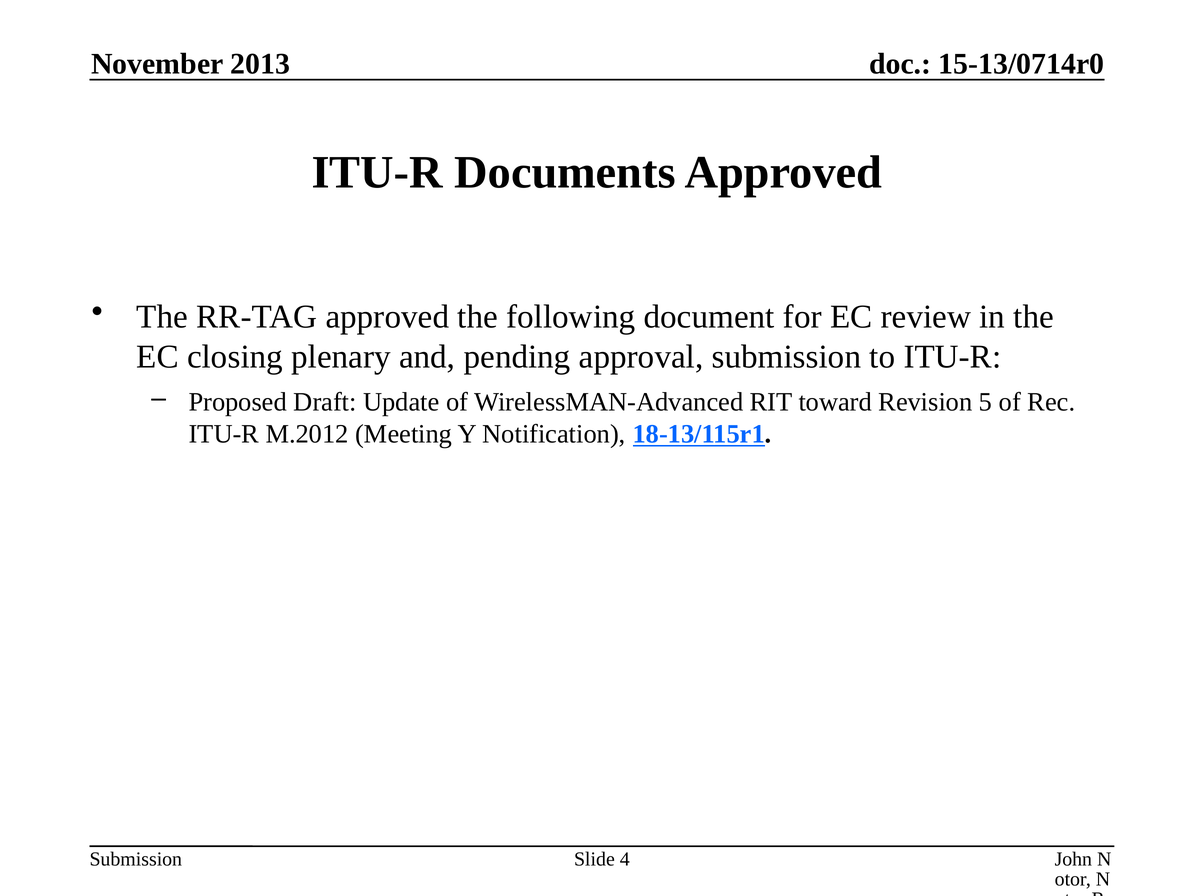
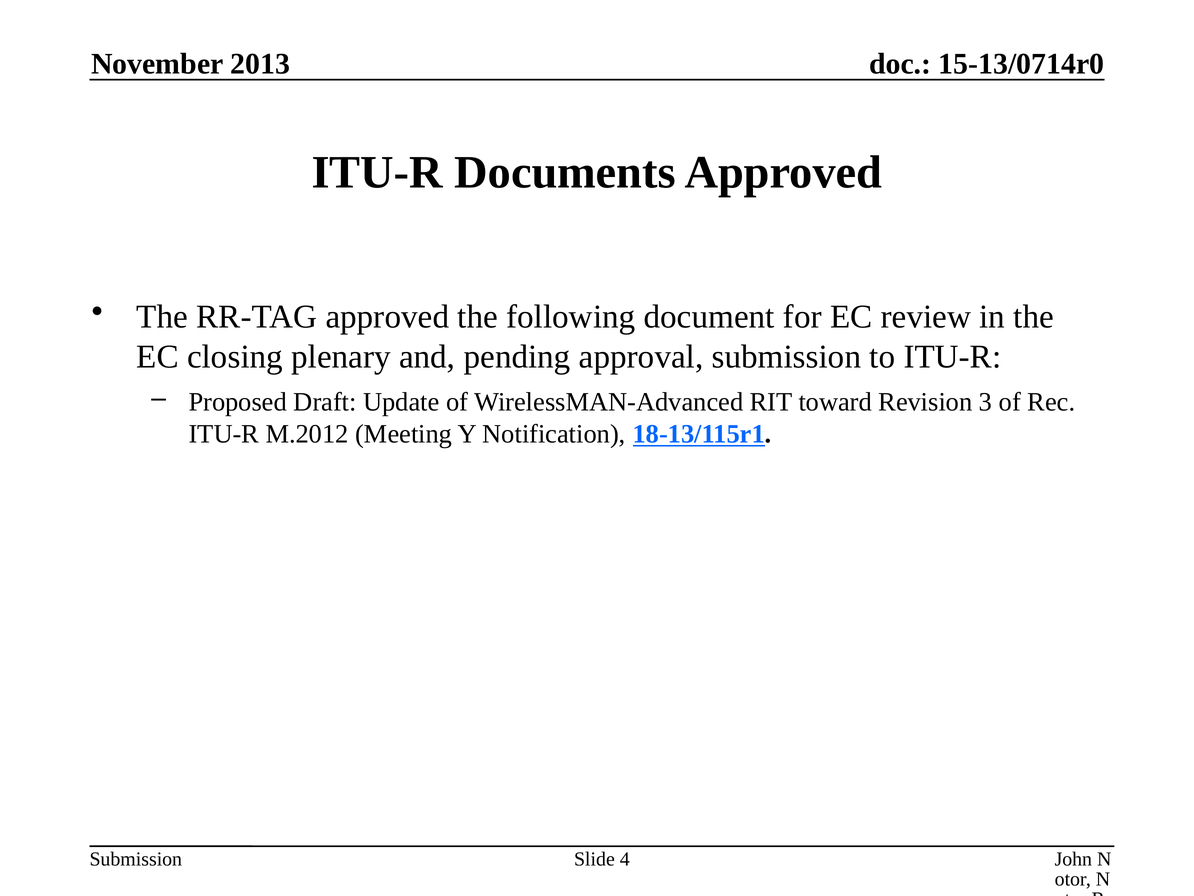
5: 5 -> 3 (986, 402)
